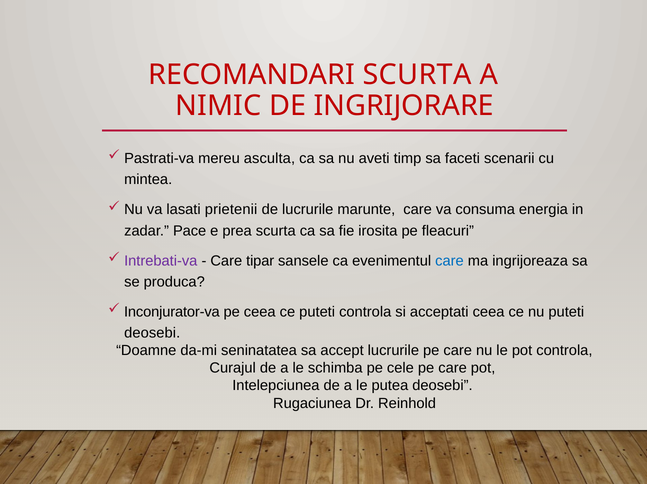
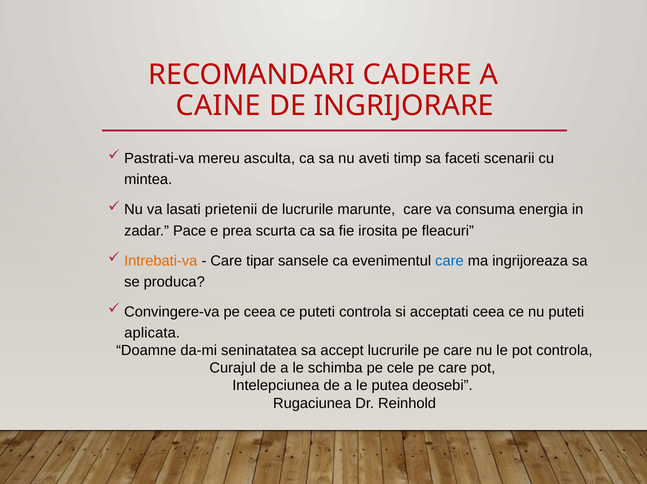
RECOMANDARI SCURTA: SCURTA -> CADERE (417, 75)
NIMIC: NIMIC -> CAINE (218, 106)
Intrebati-va colour: purple -> orange (161, 261)
Inconjurator-va: Inconjurator-va -> Convingere-va (172, 312)
deosebi: deosebi -> aplicata (152, 334)
